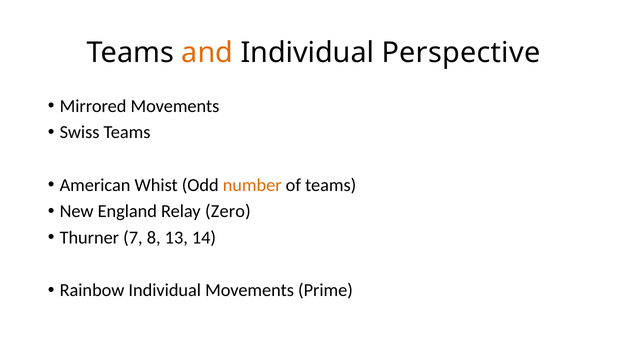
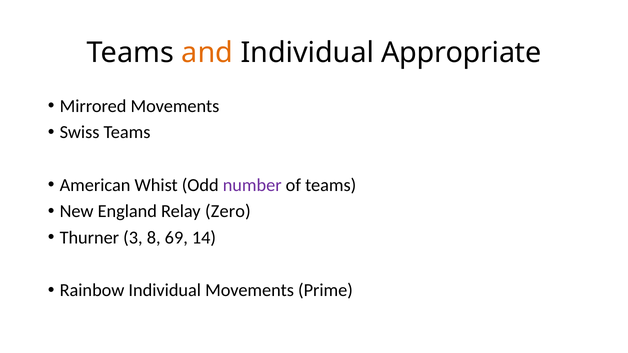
Perspective: Perspective -> Appropriate (461, 53)
number colour: orange -> purple (252, 185)
7: 7 -> 3 (133, 238)
13: 13 -> 69 (176, 238)
